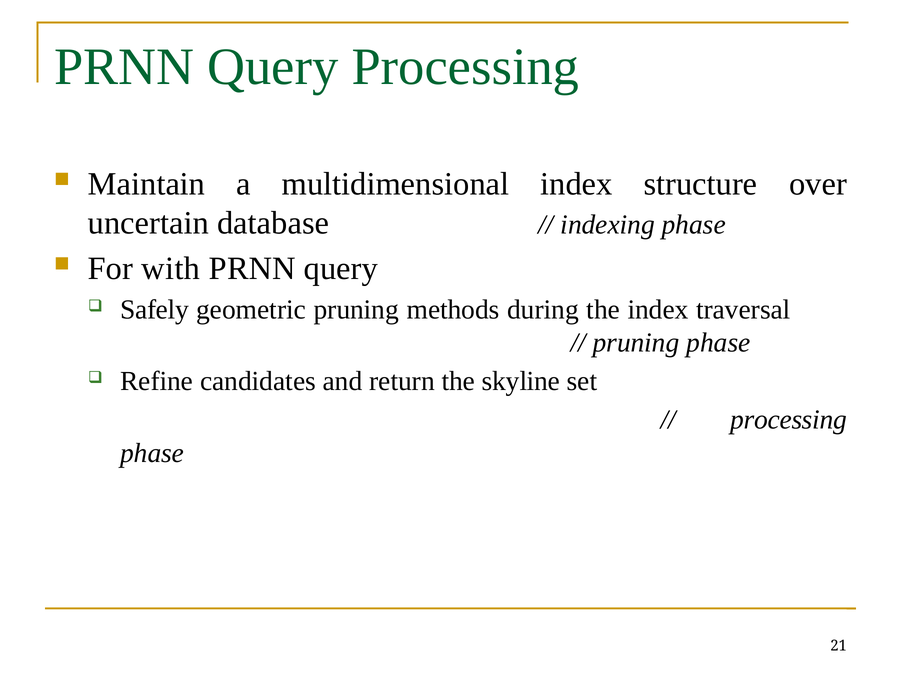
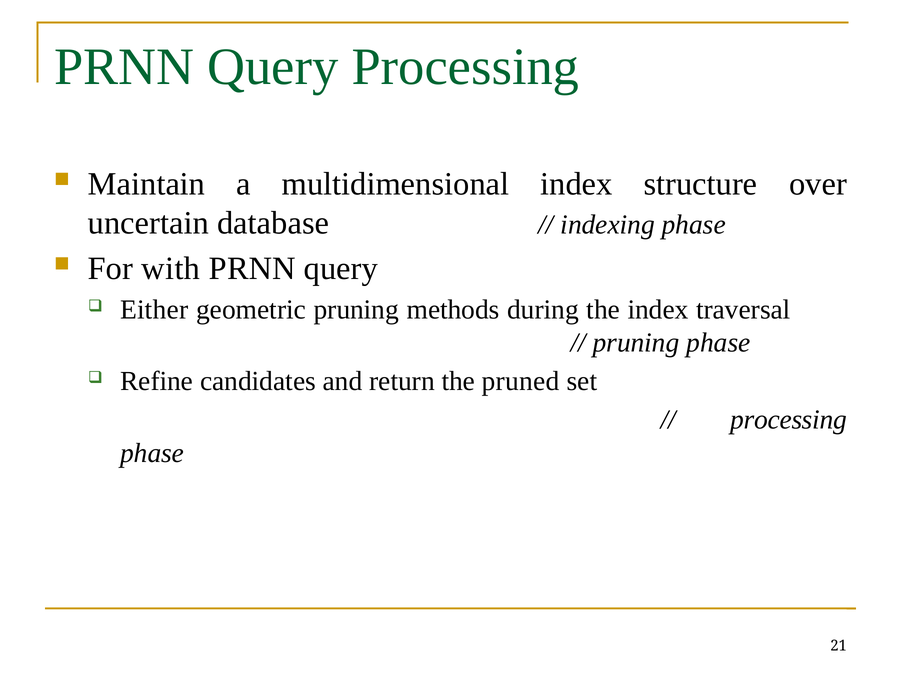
Safely: Safely -> Either (154, 310)
skyline: skyline -> pruned (521, 381)
